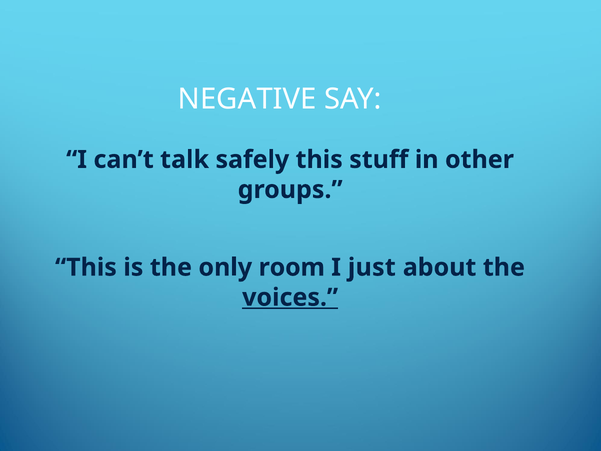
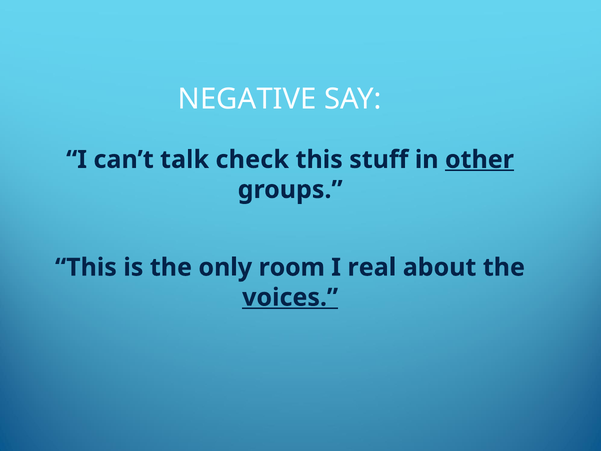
safely: safely -> check (252, 160)
other underline: none -> present (479, 160)
just: just -> real (372, 267)
